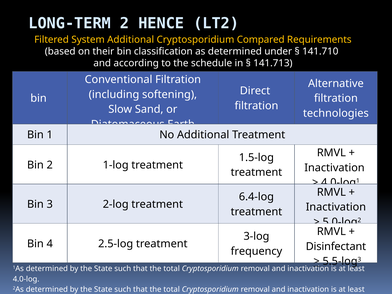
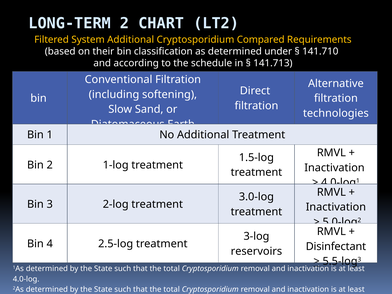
HENCE: HENCE -> CHART (161, 23)
6.4-log: 6.4-log -> 3.0-log (256, 197)
frequency: frequency -> reservoirs (256, 251)
